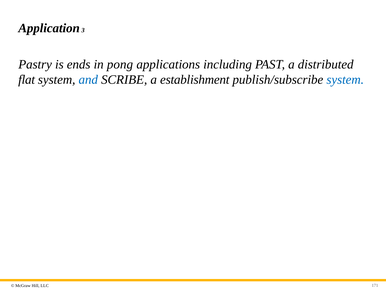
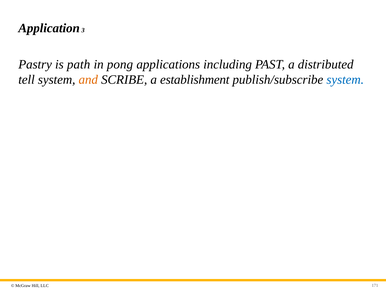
ends: ends -> path (79, 64)
flat: flat -> tell (27, 80)
and colour: blue -> orange (88, 80)
